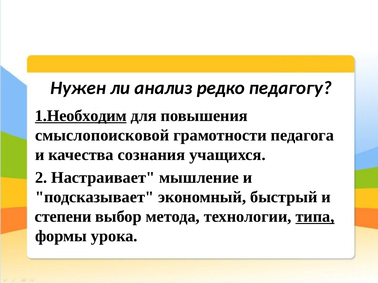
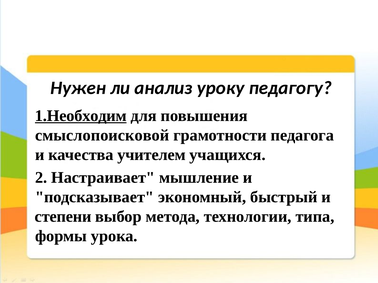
редко: редко -> уроку (221, 88)
сознания: сознания -> учителем (152, 155)
типа underline: present -> none (315, 217)
